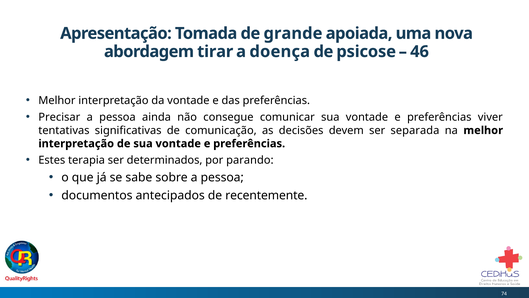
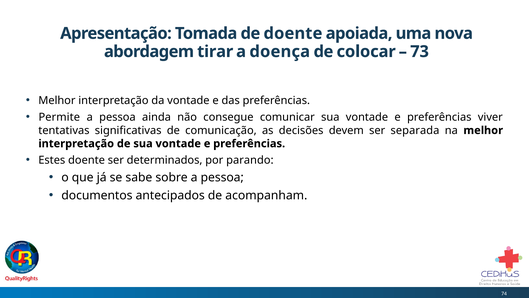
de grande: grande -> doente (293, 33)
psicose: psicose -> colocar (366, 52)
46: 46 -> 73 (420, 52)
Precisar: Precisar -> Permite (59, 117)
Estes terapia: terapia -> doente (87, 160)
recentemente: recentemente -> acompanham (266, 195)
